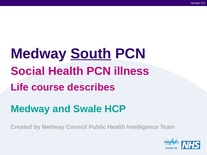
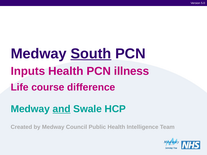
Social: Social -> Inputs (28, 71)
describes: describes -> difference (91, 87)
and underline: none -> present (62, 109)
